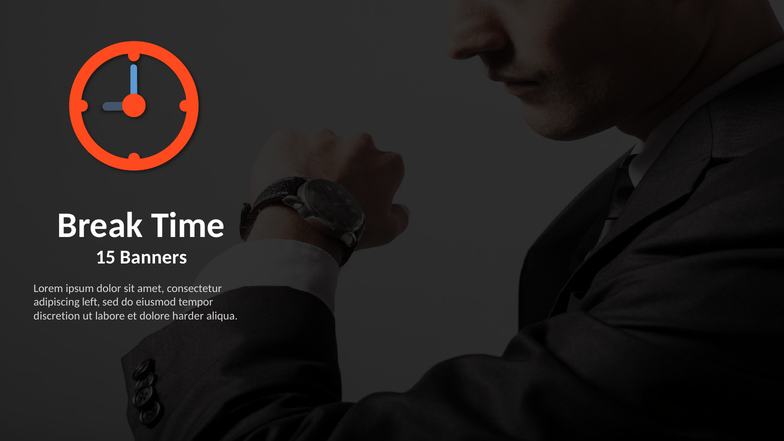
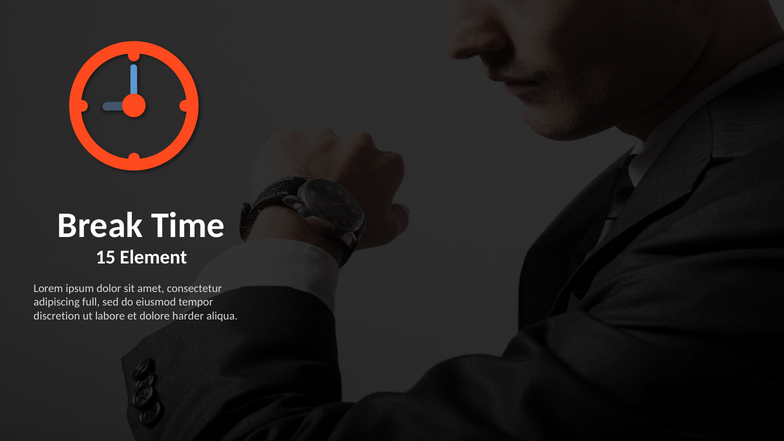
Banners: Banners -> Element (153, 257)
left: left -> full (91, 302)
